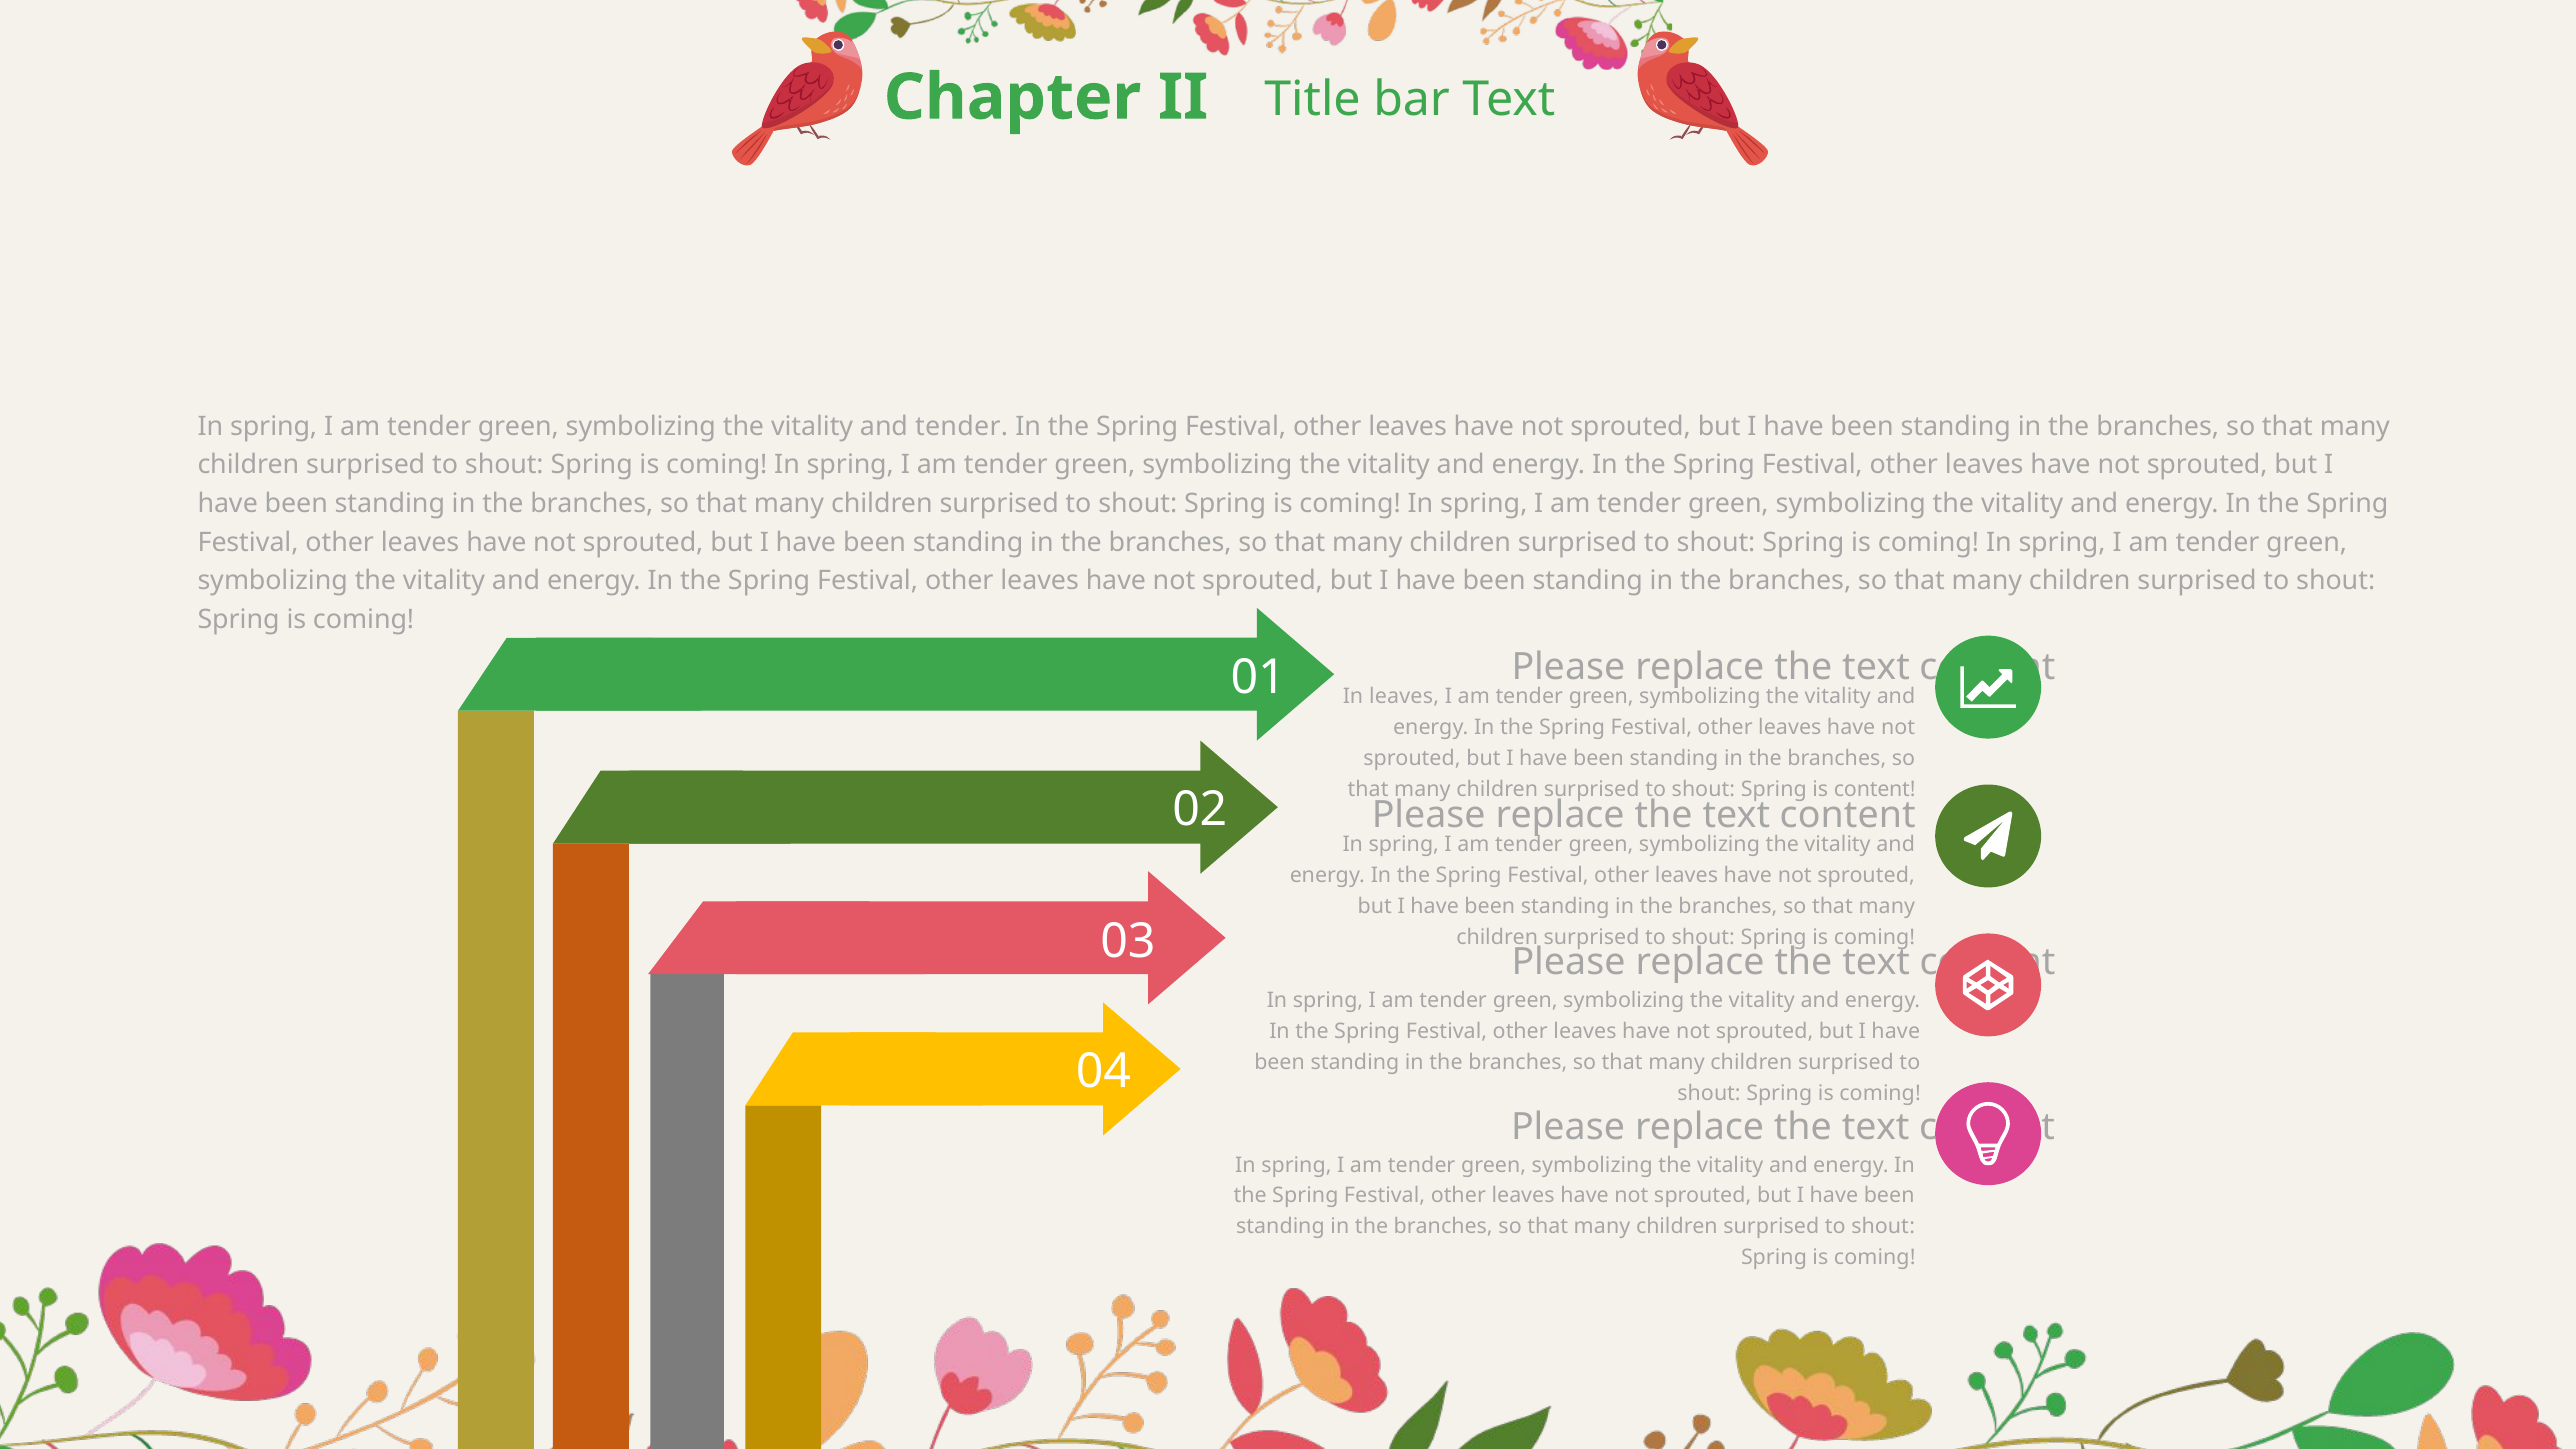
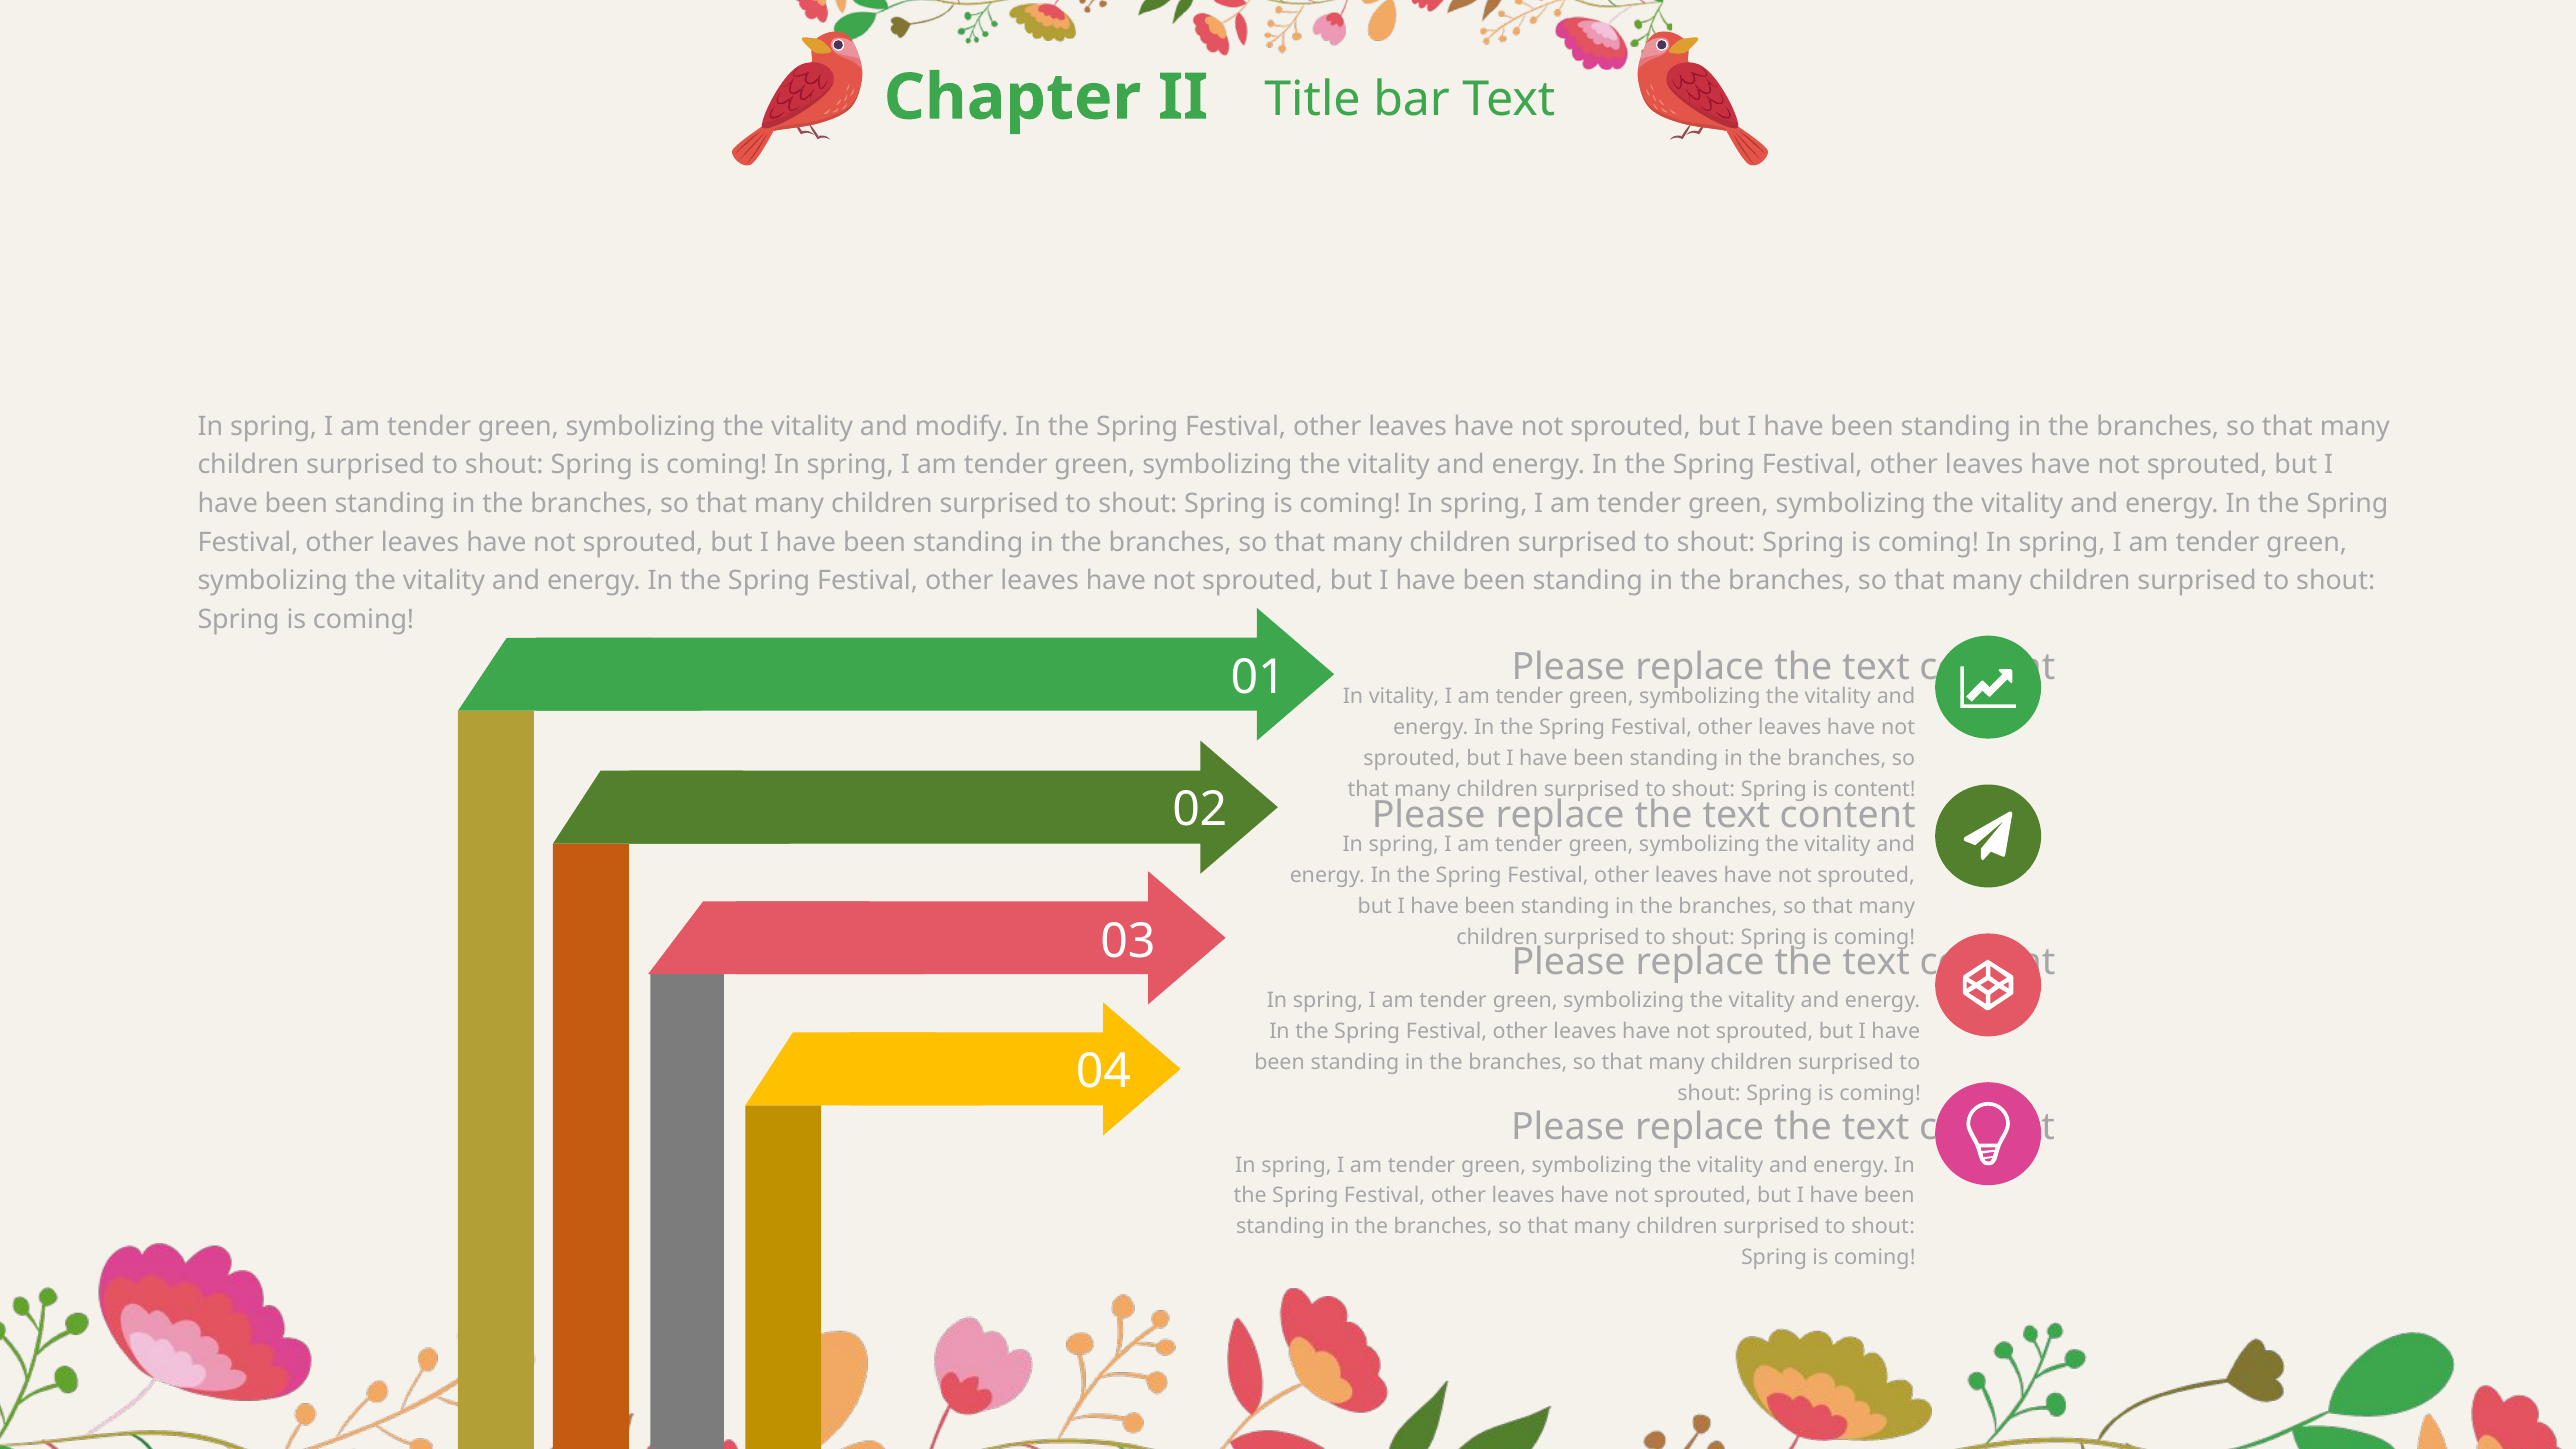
and tender: tender -> modify (962, 426)
In leaves: leaves -> vitality (1404, 697)
